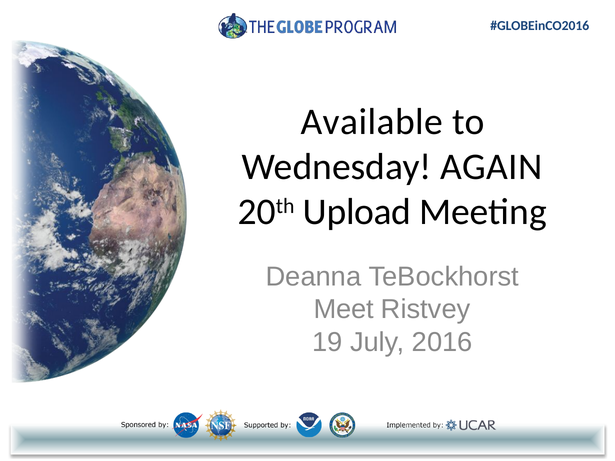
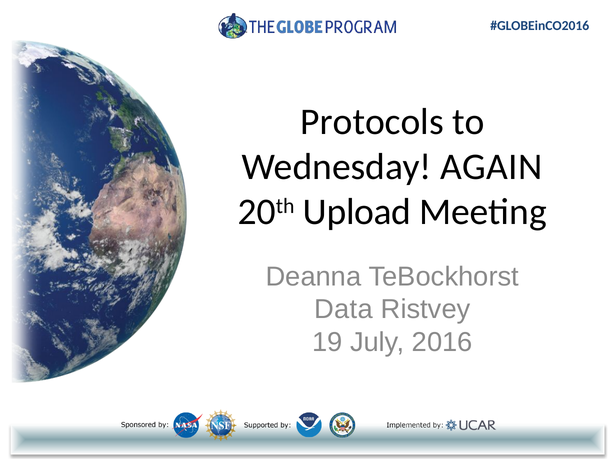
Available: Available -> Protocols (372, 122)
Meet: Meet -> Data (344, 310)
